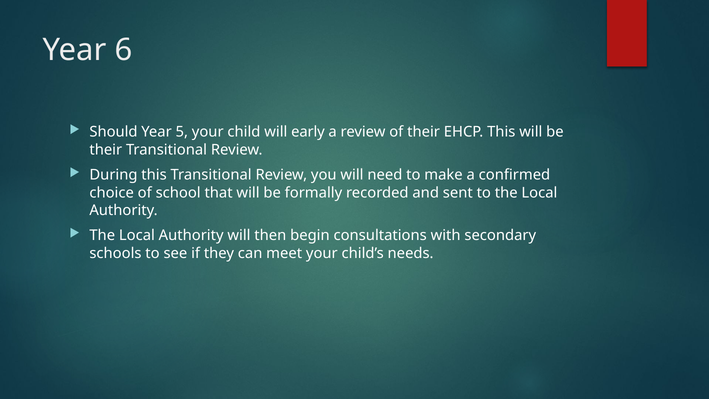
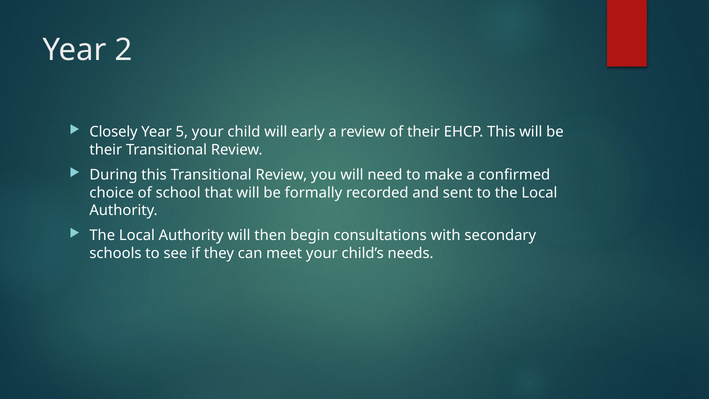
6: 6 -> 2 (123, 50)
Should: Should -> Closely (114, 132)
